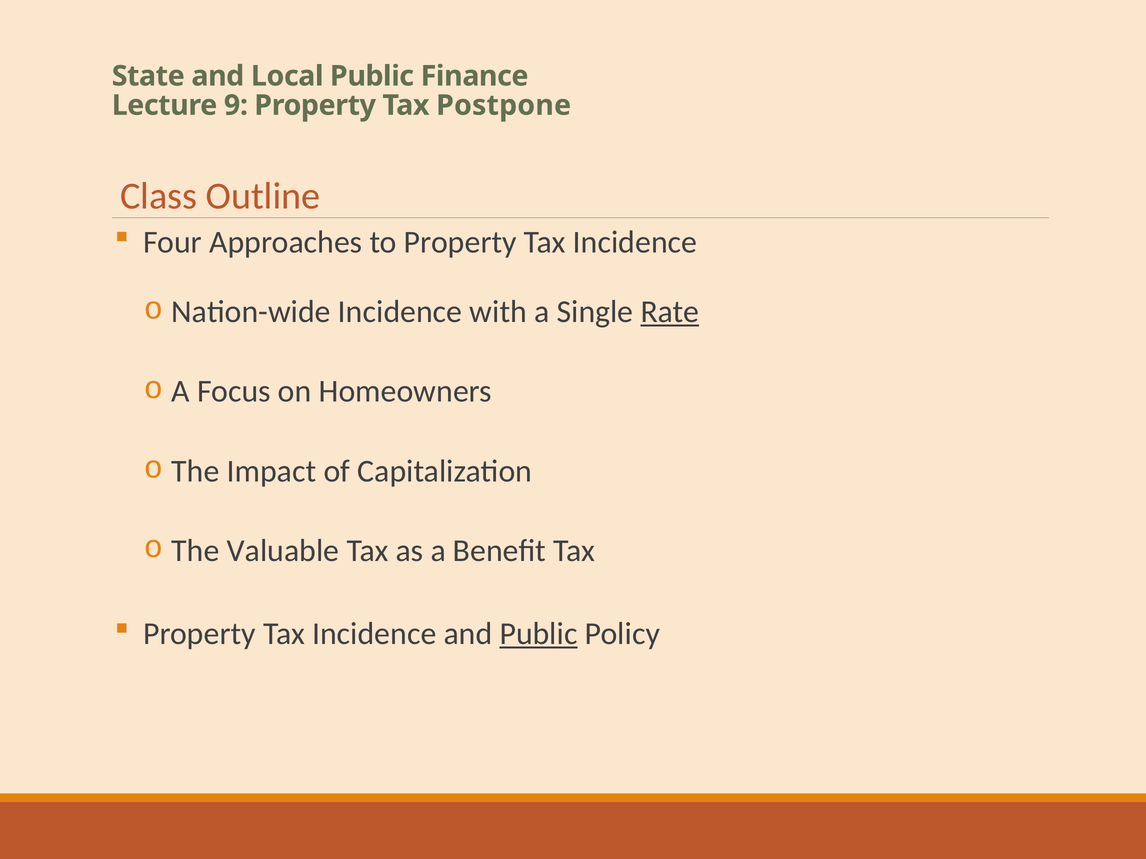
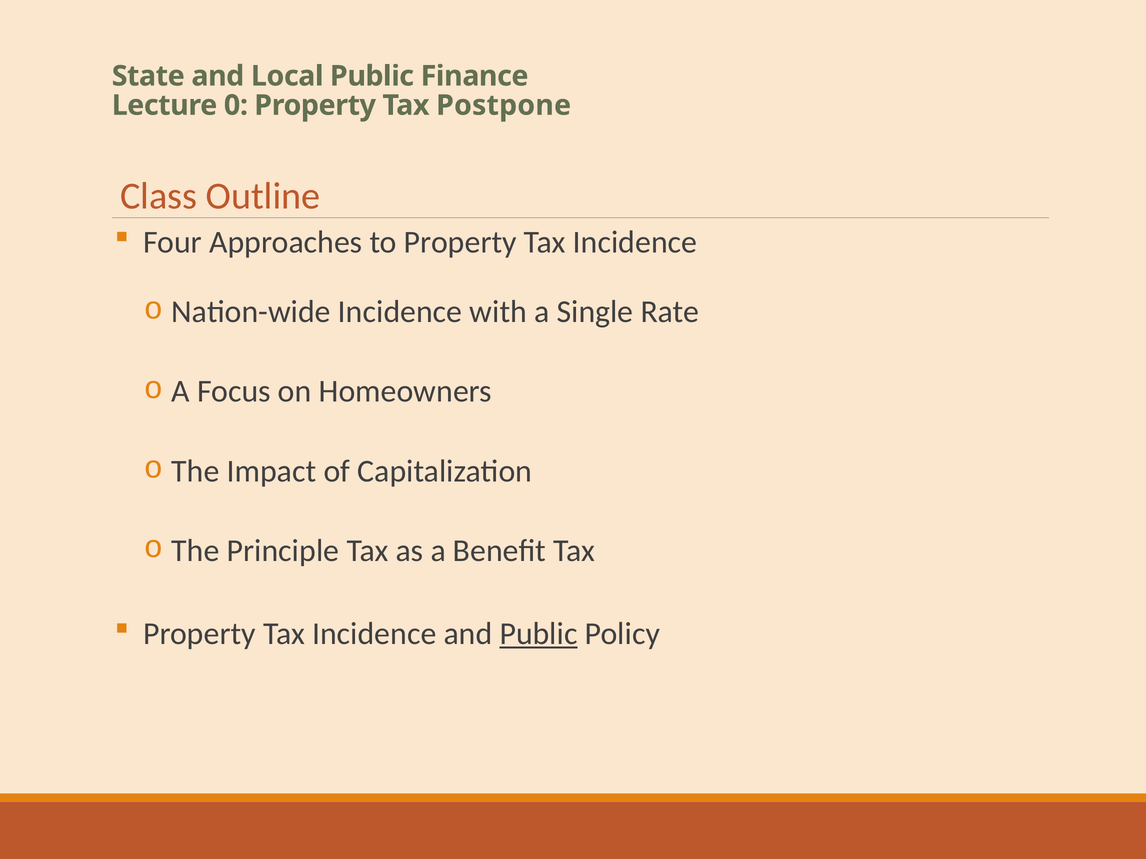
9: 9 -> 0 (236, 105)
Rate underline: present -> none (670, 312)
Valuable: Valuable -> Principle (283, 551)
